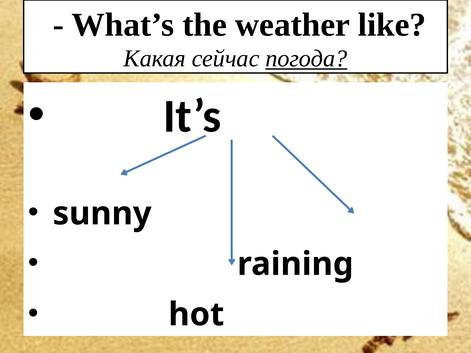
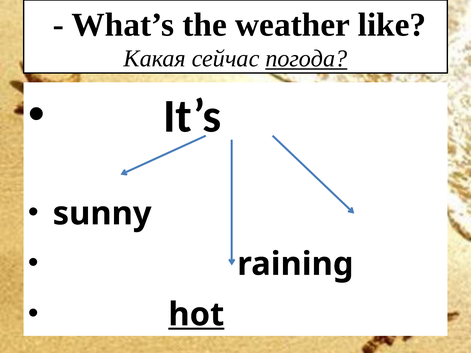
hot underline: none -> present (196, 315)
